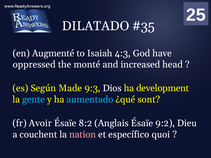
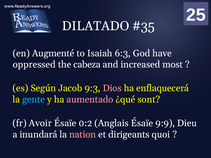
4:3: 4:3 -> 6:3 (123, 53)
monté: monté -> cabeza (87, 65)
head: head -> most (173, 65)
Made: Made -> Jacob (70, 88)
Dios colour: white -> pink (112, 88)
development: development -> enflaquecerá (163, 88)
aumentado colour: light blue -> pink (90, 100)
8:2: 8:2 -> 0:2 (85, 123)
9:2: 9:2 -> 9:9 (165, 123)
couchent: couchent -> inundará (38, 135)
específico: específico -> dirigeants (129, 135)
